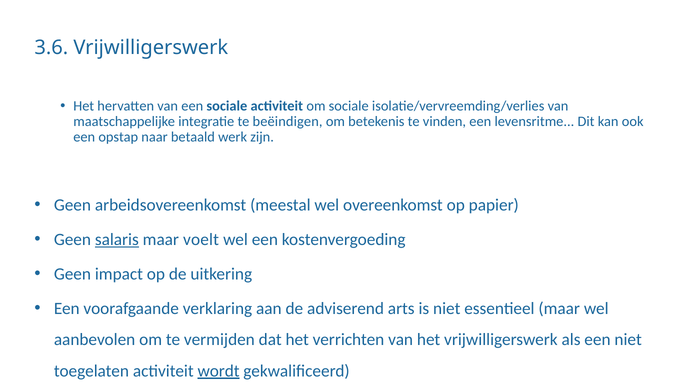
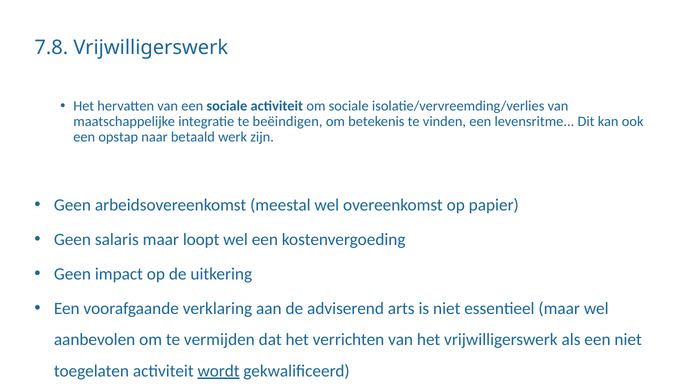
3.6: 3.6 -> 7.8 (51, 48)
salaris underline: present -> none (117, 240)
voelt: voelt -> loopt (201, 240)
